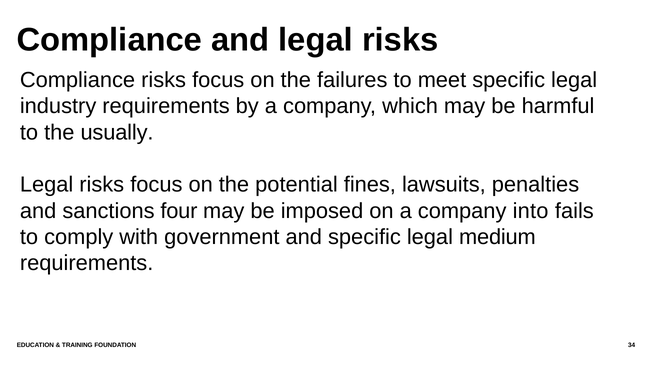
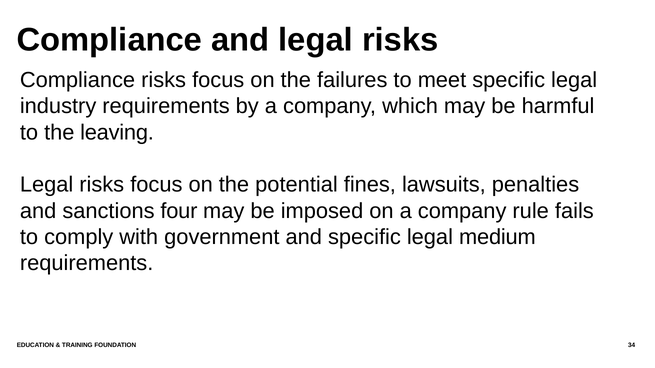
usually: usually -> leaving (117, 133)
into: into -> rule (531, 211)
